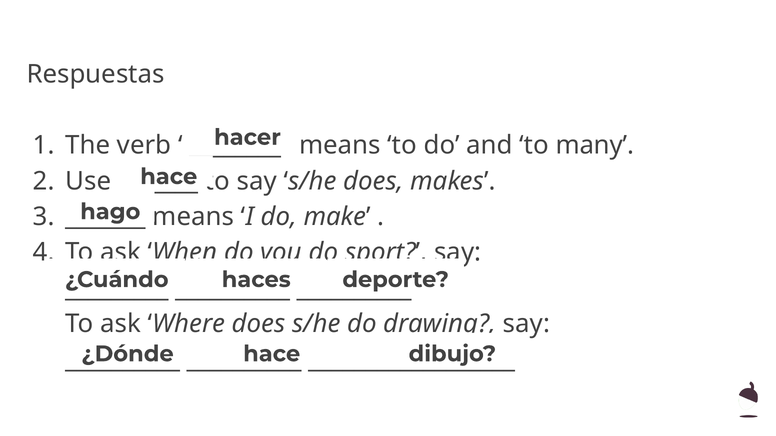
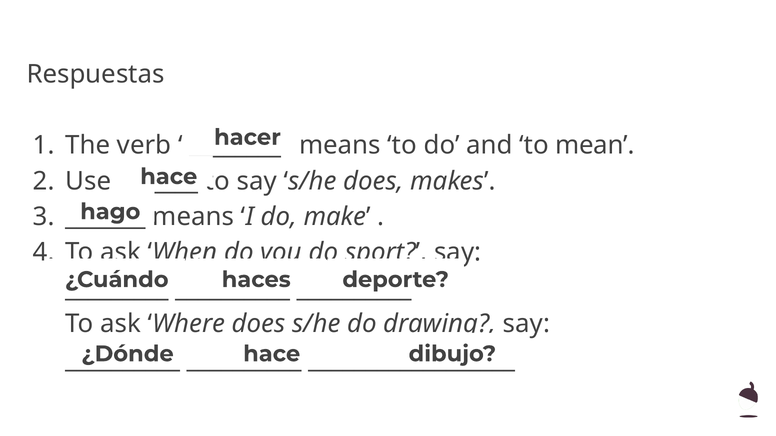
many: many -> mean (595, 146)
